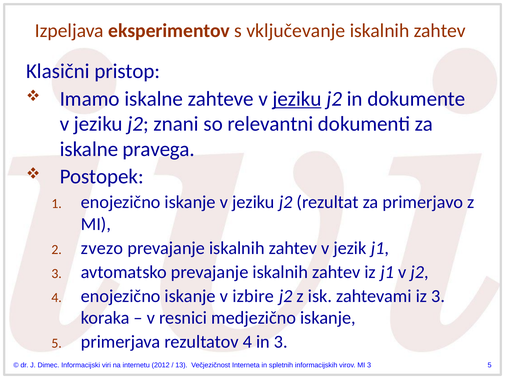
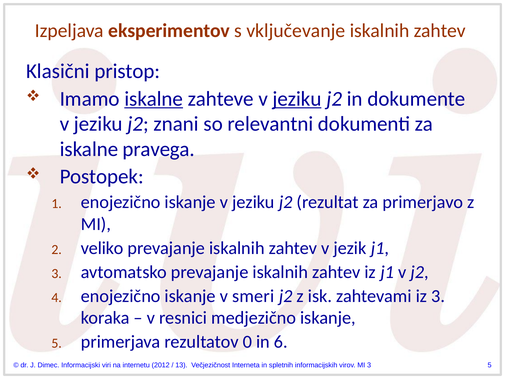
iskalne underline: none -> present (154, 99)
zvezo: zvezo -> veliko (102, 248)
izbire: izbire -> smeri (253, 296)
rezultatov 4: 4 -> 0 (247, 342)
in 3: 3 -> 6 (281, 342)
